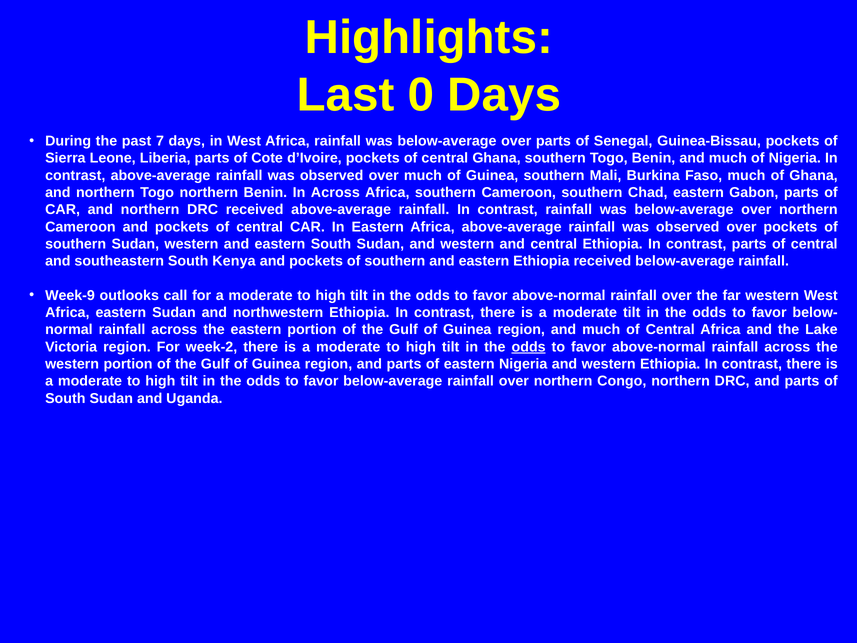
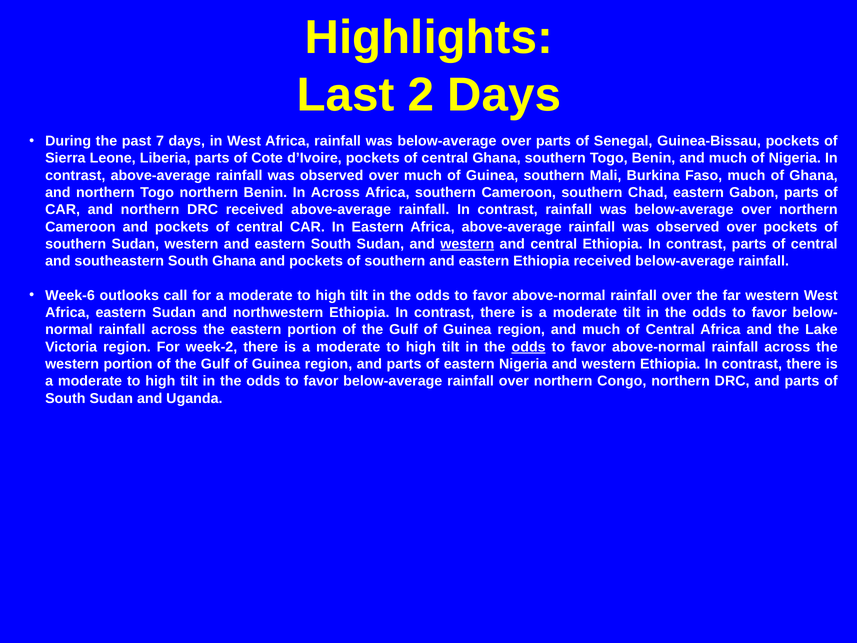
0: 0 -> 2 (421, 95)
western underline: none -> present (467, 244)
South Kenya: Kenya -> Ghana (234, 261)
Week-9: Week-9 -> Week-6 (70, 295)
